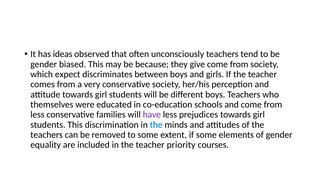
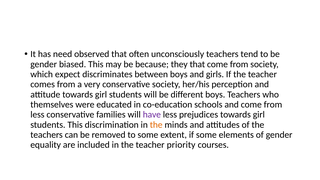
ideas: ideas -> need (63, 54)
they give: give -> that (197, 64)
the colour: blue -> orange (156, 125)
